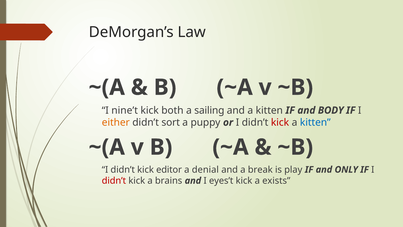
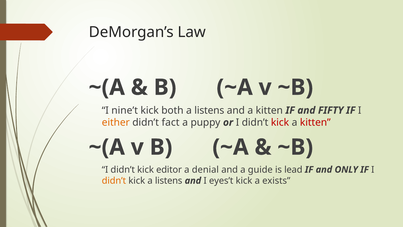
both a sailing: sailing -> listens (209, 110)
BODY: BODY -> FIFTY (331, 110)
sort: sort -> fact (171, 122)
kitten colour: blue -> red (315, 122)
break: break -> guide (260, 169)
play: play -> lead (293, 169)
didn’t colour: red -> orange (114, 180)
kick a brains: brains -> listens (169, 180)
